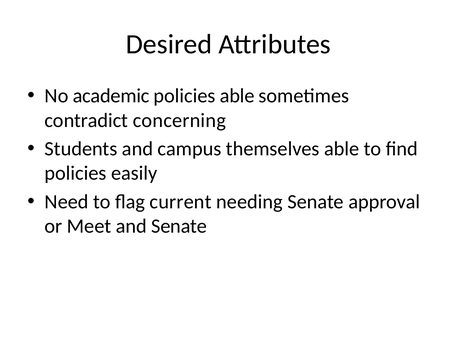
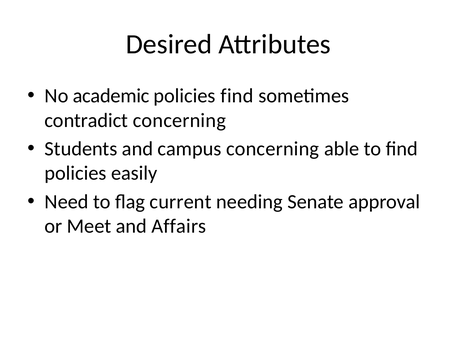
policies able: able -> find (237, 96)
campus themselves: themselves -> concerning (273, 149)
and Senate: Senate -> Affairs (179, 226)
